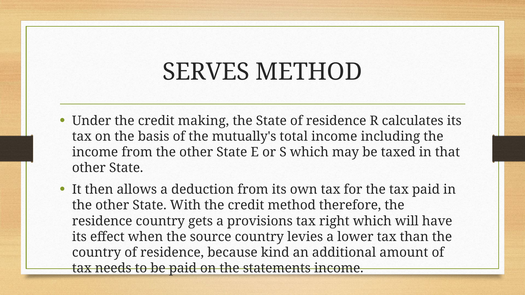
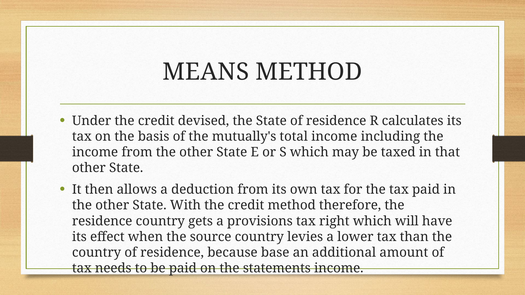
SERVES: SERVES -> MEANS (206, 72)
making: making -> devised (204, 121)
kind: kind -> base (275, 253)
